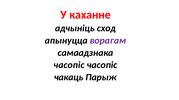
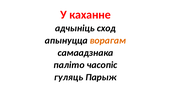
ворагам colour: purple -> orange (108, 41)
часопіс: часопіс -> паліто (69, 65)
чакаць: чакаць -> гуляць (69, 78)
